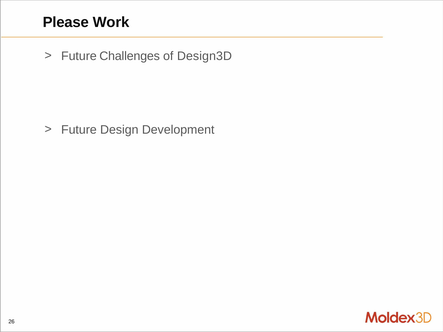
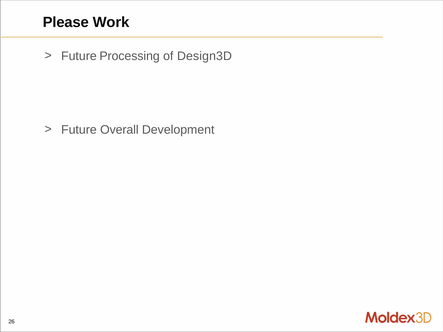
Challenges: Challenges -> Processing (130, 56)
Design: Design -> Overall (119, 130)
